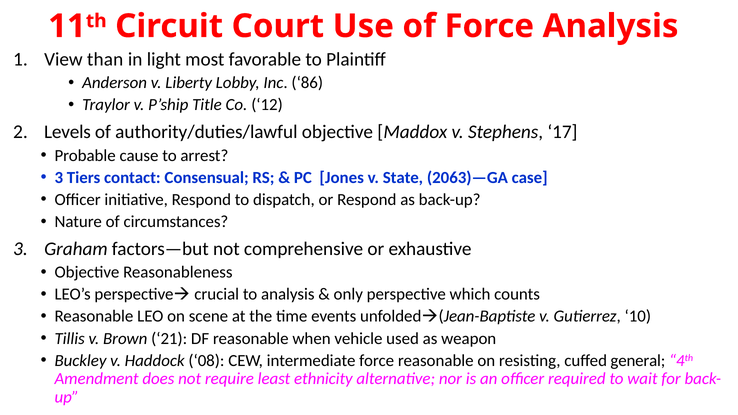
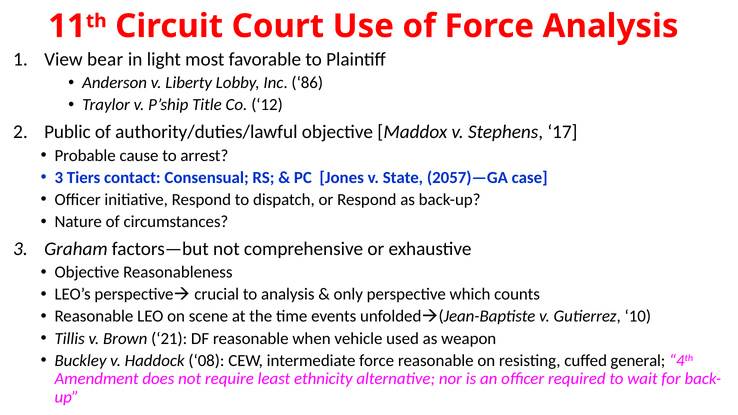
than: than -> bear (105, 60)
Levels: Levels -> Public (67, 132)
2063)—GA: 2063)—GA -> 2057)—GA (467, 178)
